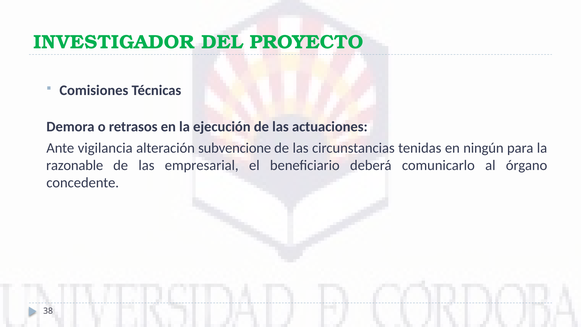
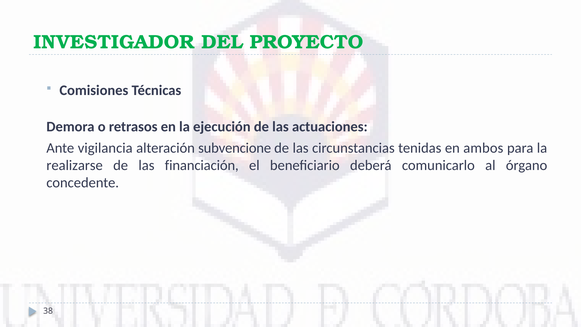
ningún: ningún -> ambos (483, 148)
razonable: razonable -> realizarse (75, 165)
empresarial: empresarial -> financiación (202, 165)
